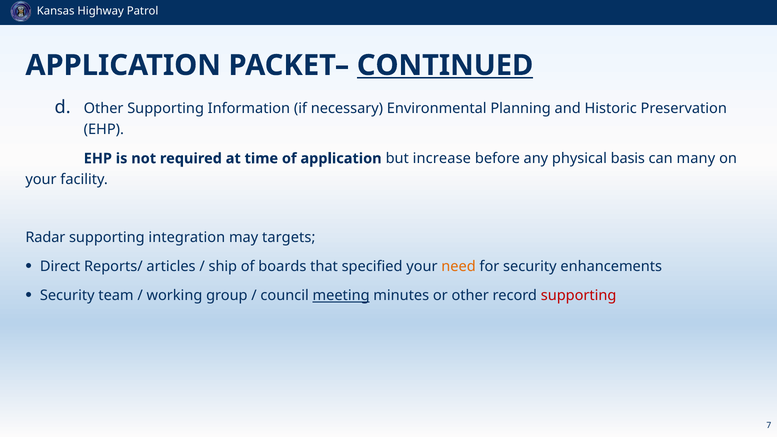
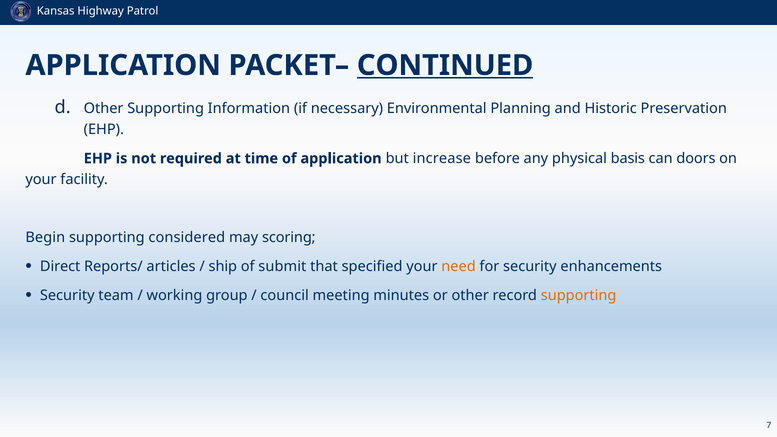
many: many -> doors (696, 158)
Radar: Radar -> Begin (45, 238)
integration: integration -> considered (187, 238)
targets: targets -> scoring (289, 238)
boards: boards -> submit (282, 267)
meeting underline: present -> none (341, 296)
supporting colour: red -> orange (579, 296)
